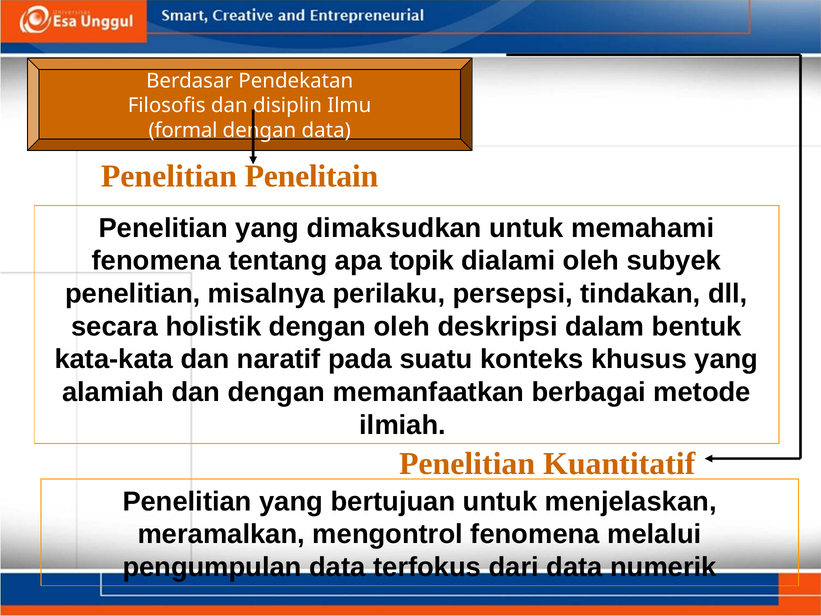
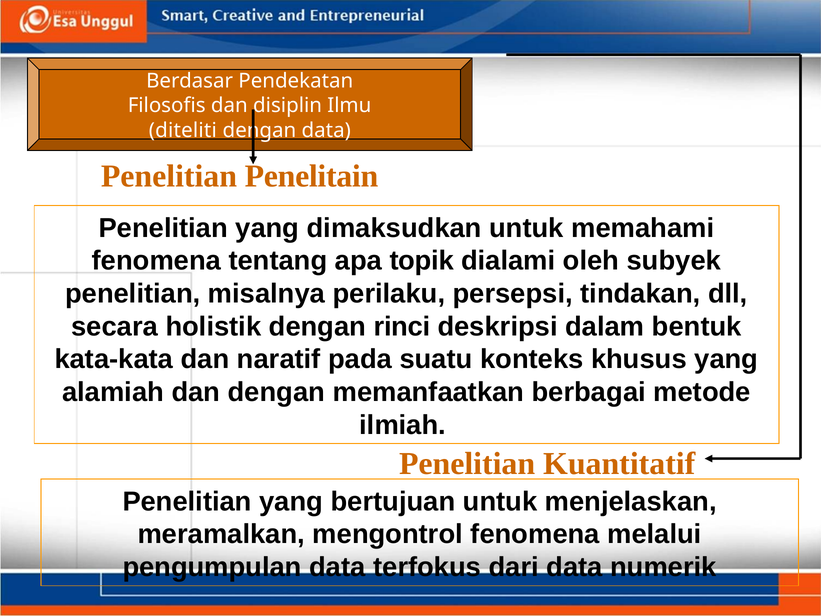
formal: formal -> diteliti (183, 130)
dengan oleh: oleh -> rinci (402, 326)
